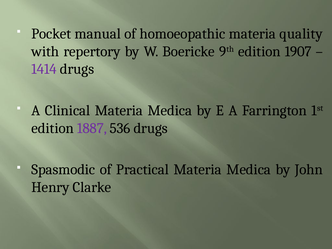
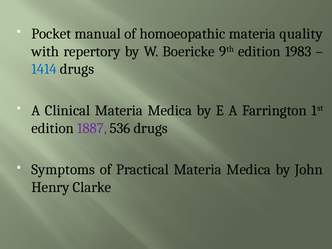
1907: 1907 -> 1983 (298, 51)
1414 colour: purple -> blue (44, 69)
Spasmodic: Spasmodic -> Symptoms (63, 170)
